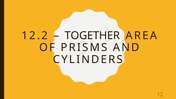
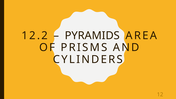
TOGETHER: TOGETHER -> PYRAMIDS (92, 36)
